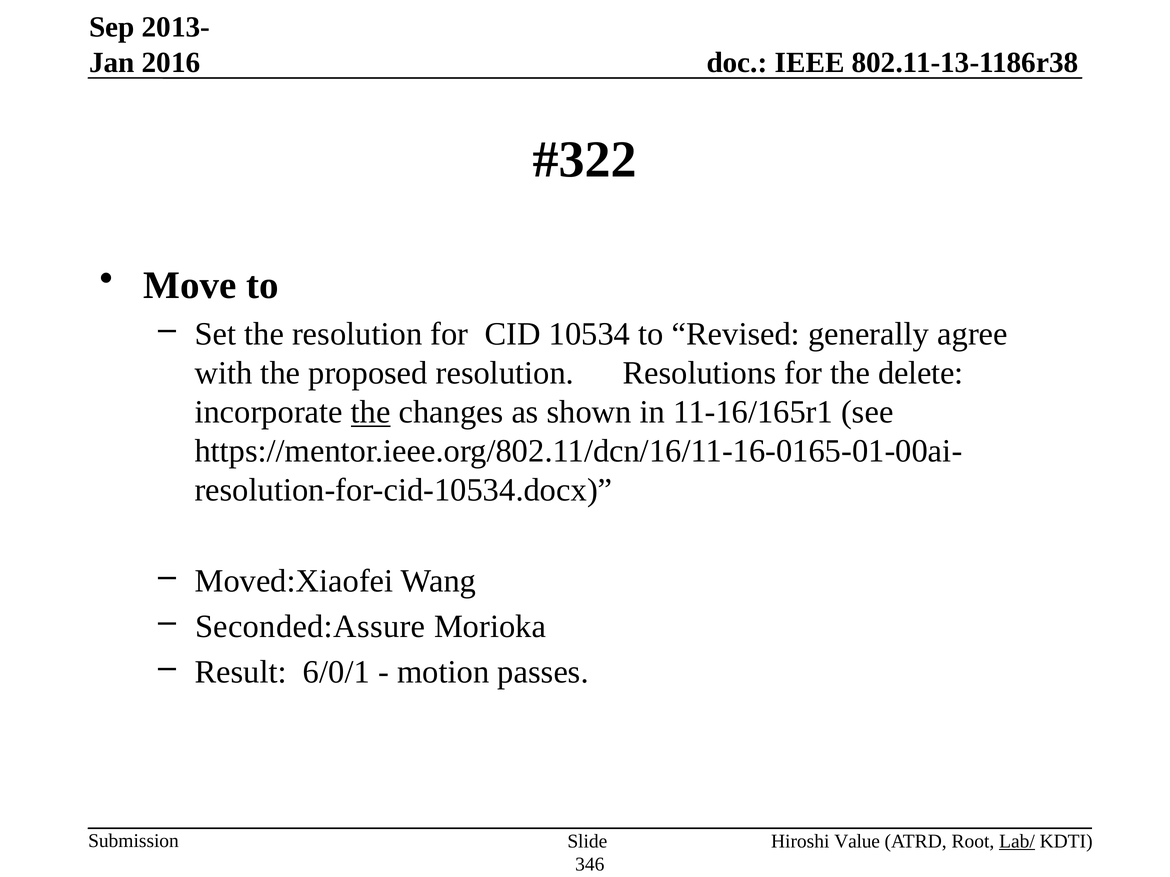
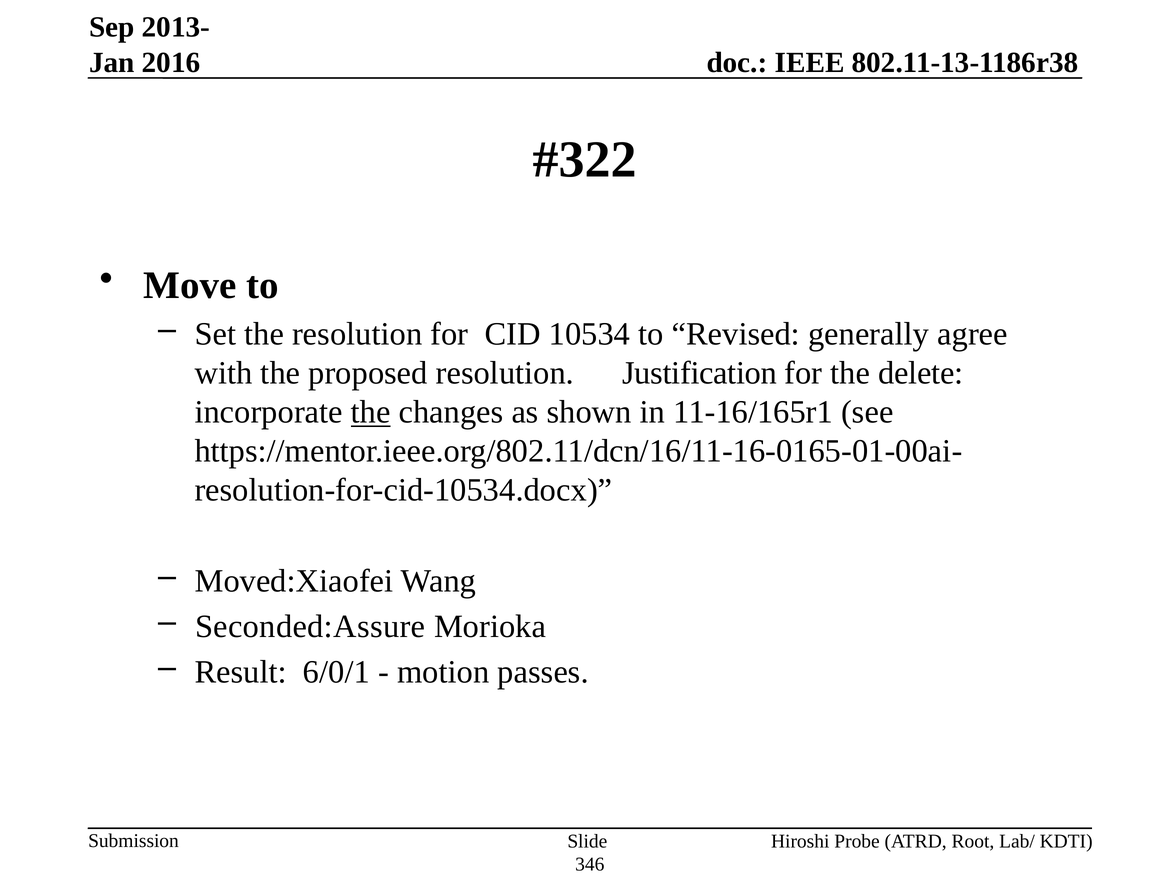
Resolutions: Resolutions -> Justification (700, 373)
Value: Value -> Probe (857, 842)
Lab/ underline: present -> none (1017, 842)
